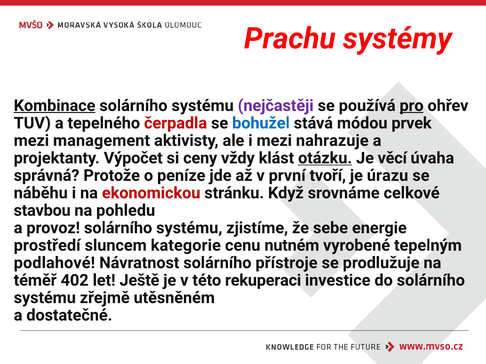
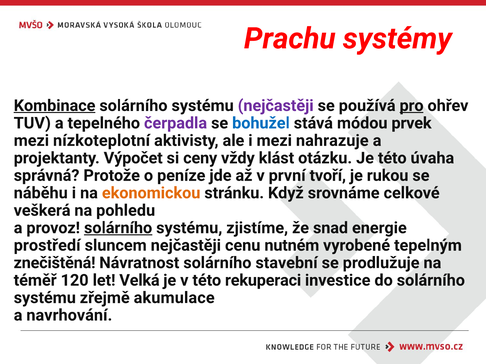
čerpadla colour: red -> purple (176, 123)
management: management -> nízkoteplotní (102, 141)
otázku underline: present -> none (325, 158)
Je věcí: věcí -> této (392, 158)
úrazu: úrazu -> rukou (388, 176)
ekonomickou colour: red -> orange (151, 193)
stavbou: stavbou -> veškerá (42, 211)
solárního underline: none -> present (118, 228)
sebe: sebe -> snad (331, 228)
sluncem kategorie: kategorie -> nejčastěji (186, 246)
podlahové: podlahové -> znečištěná (55, 263)
přístroje: přístroje -> stavební (287, 263)
402: 402 -> 120 (75, 281)
Ještě: Ještě -> Velká (139, 281)
utěsněném: utěsněném -> akumulace (174, 298)
dostatečné: dostatečné -> navrhování (69, 316)
